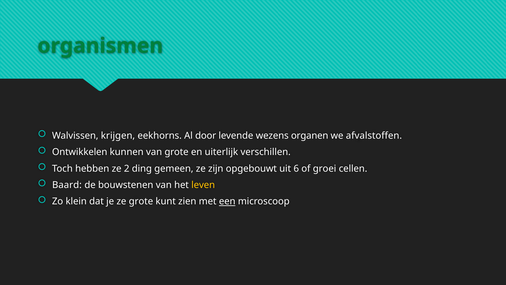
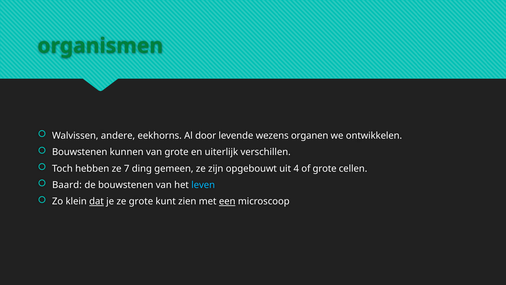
krijgen: krijgen -> andere (118, 135)
afvalstoffen: afvalstoffen -> ontwikkelen (374, 135)
Ontwikkelen: Ontwikkelen -> Bouwstenen (80, 152)
2: 2 -> 7 (127, 168)
6: 6 -> 4 (296, 168)
of groei: groei -> grote (325, 168)
leven colour: yellow -> light blue (203, 185)
dat underline: none -> present (97, 201)
